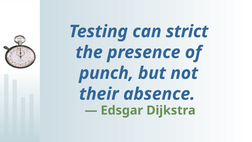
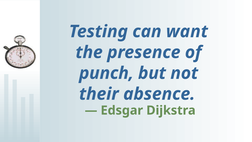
strict: strict -> want (187, 31)
